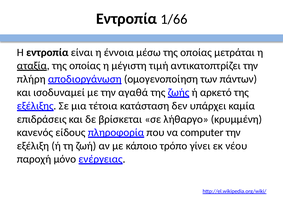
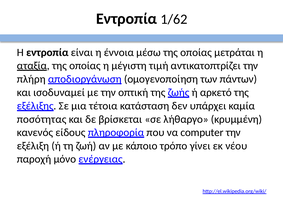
1/66: 1/66 -> 1/62 (174, 19)
αγαθά: αγαθά -> οπτική (133, 93)
επιδράσεις: επιδράσεις -> ποσότητας (42, 119)
